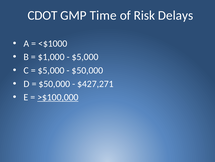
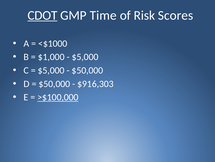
CDOT underline: none -> present (42, 15)
Delays: Delays -> Scores (176, 15)
$427,271: $427,271 -> $916,303 (95, 83)
